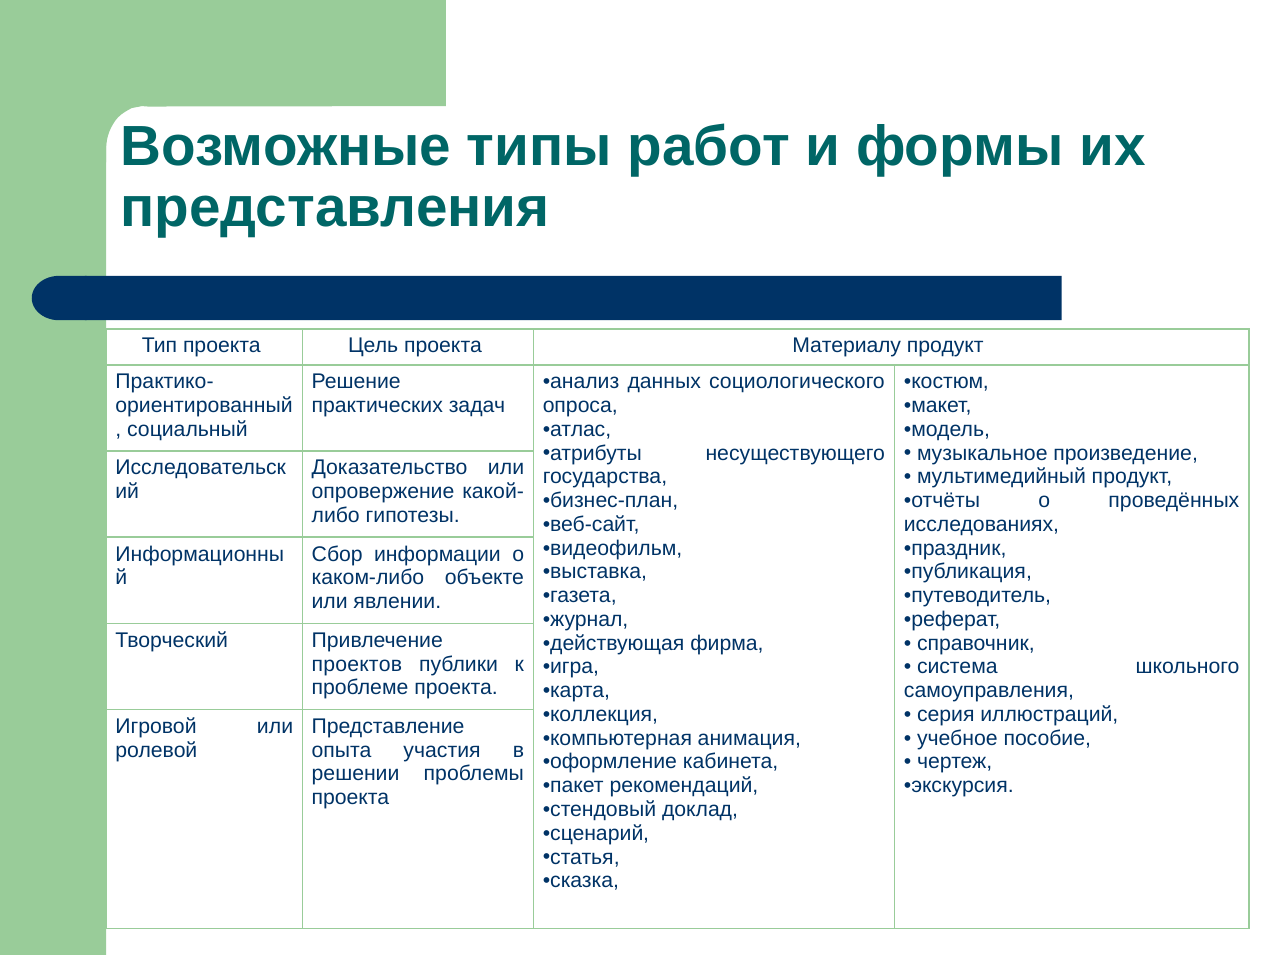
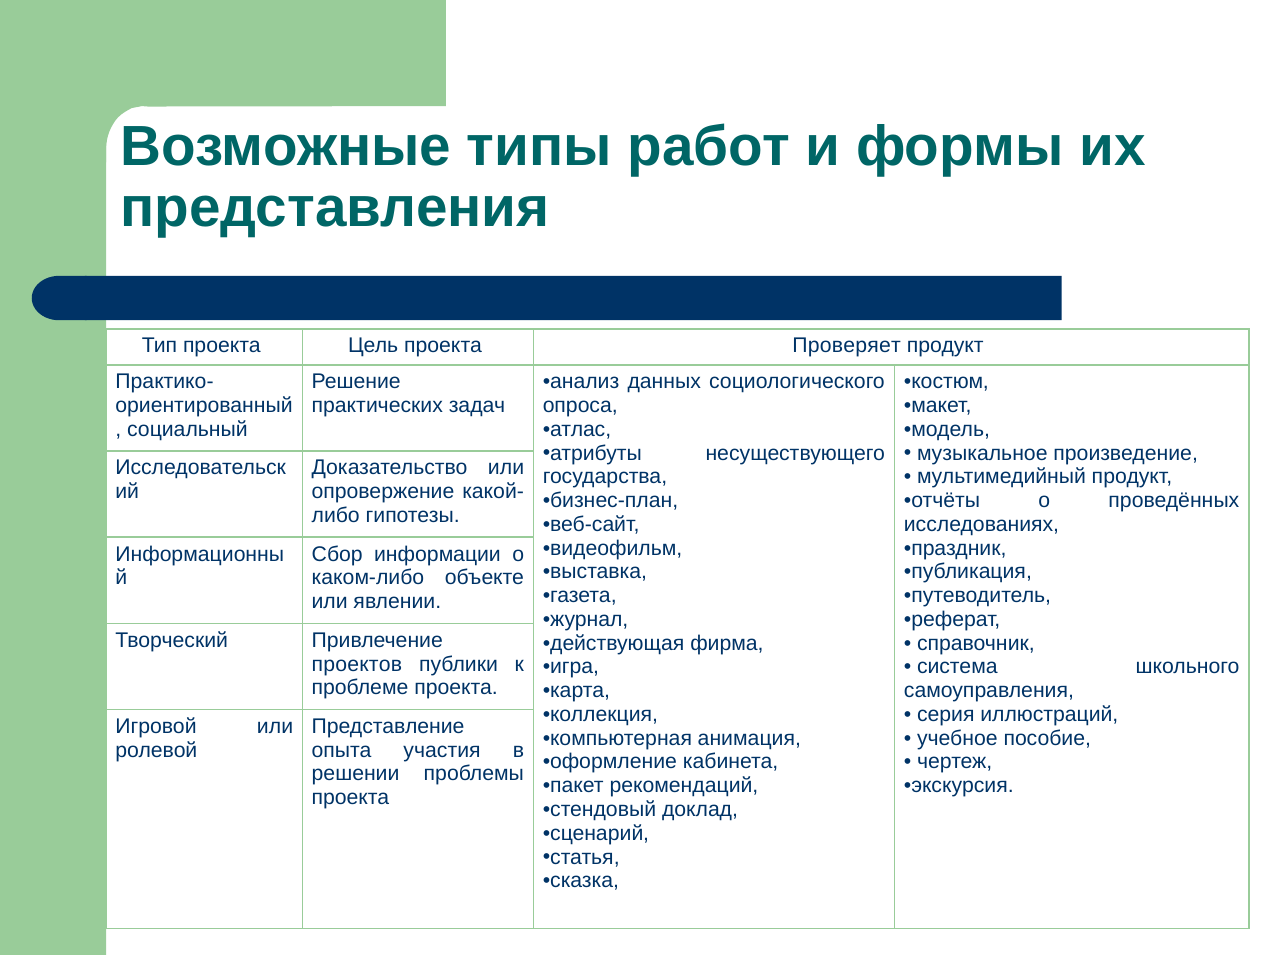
Материалу: Материалу -> Проверяет (847, 346)
